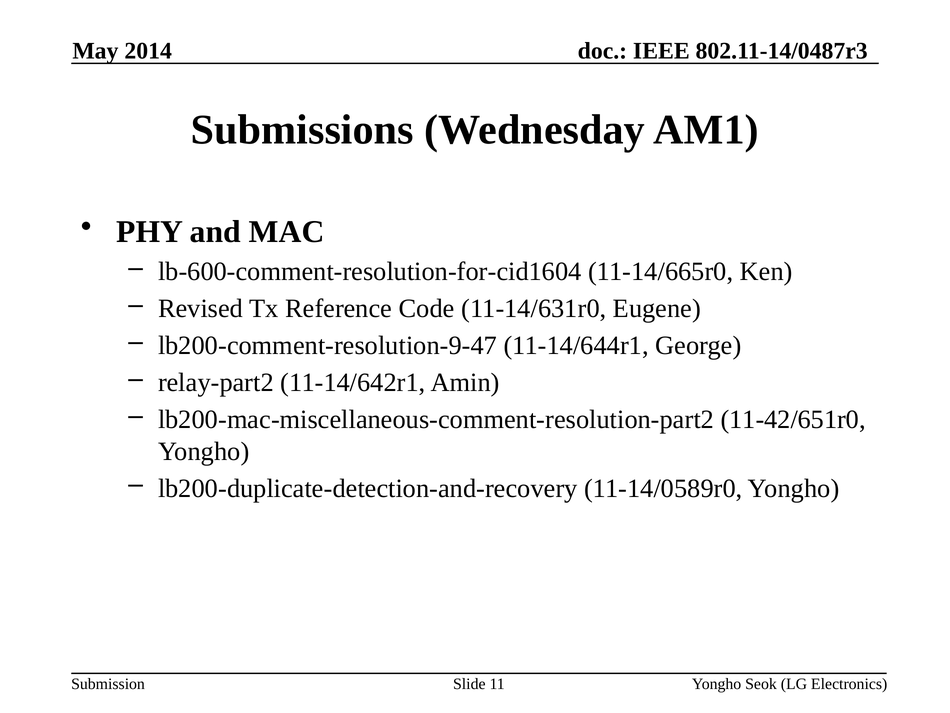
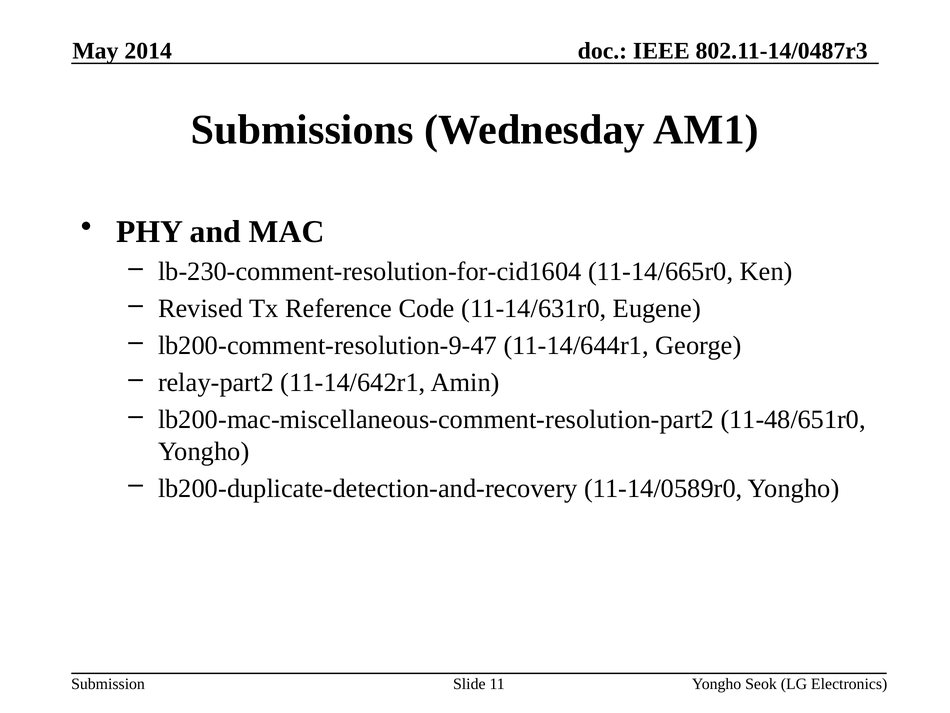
lb-600-comment-resolution-for-cid1604: lb-600-comment-resolution-for-cid1604 -> lb-230-comment-resolution-for-cid1604 (370, 272)
11-42/651r0: 11-42/651r0 -> 11-48/651r0 (793, 419)
